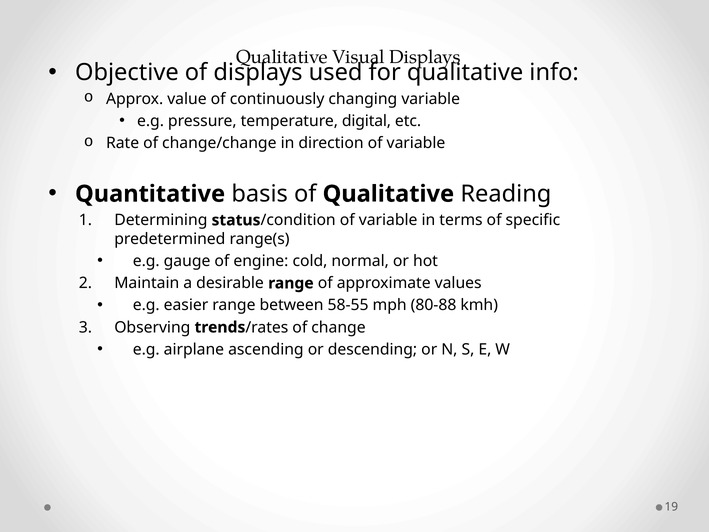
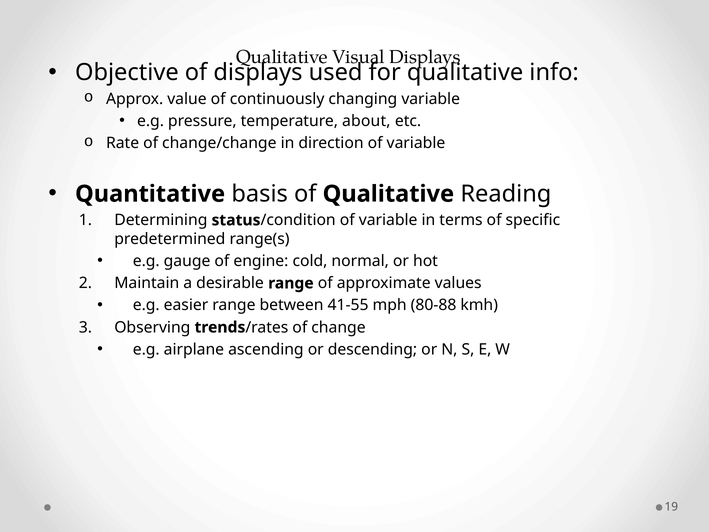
digital: digital -> about (366, 121)
58-55: 58-55 -> 41-55 (348, 305)
